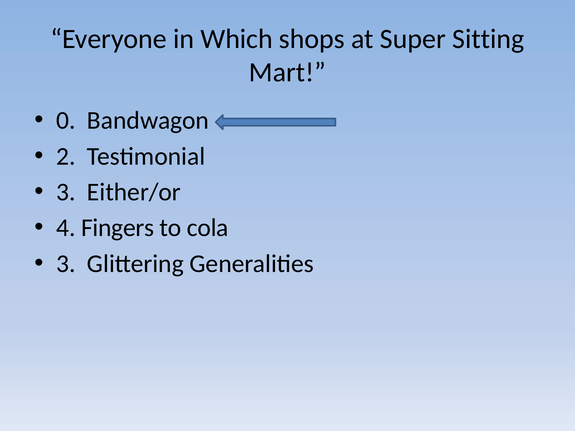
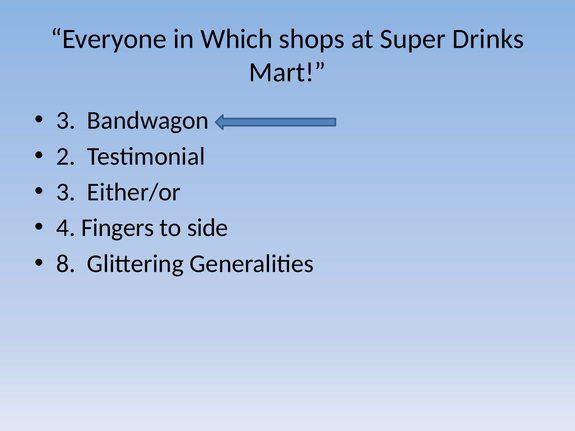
Sitting: Sitting -> Drinks (488, 39)
0: 0 -> 3 (66, 121)
cola: cola -> side (208, 228)
3: 3 -> 8 (66, 264)
